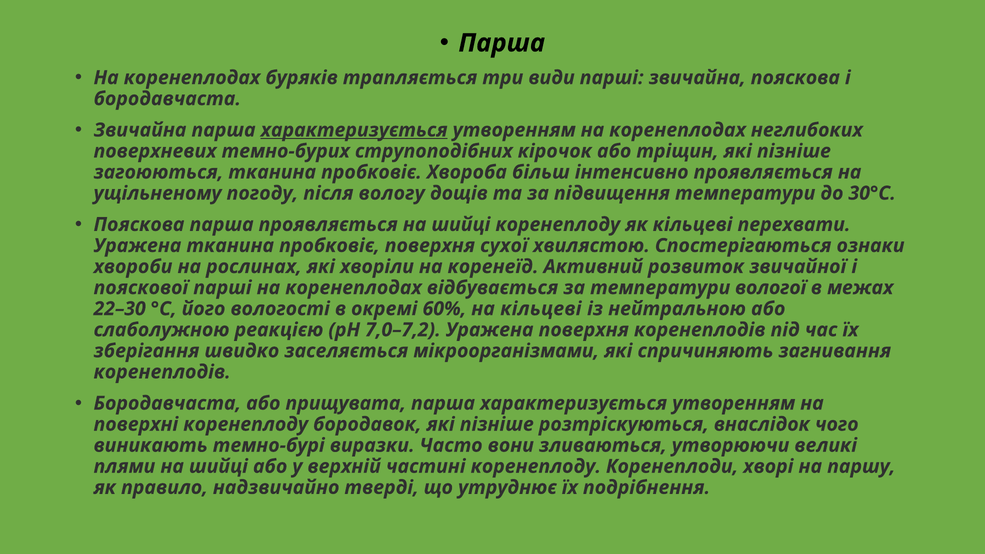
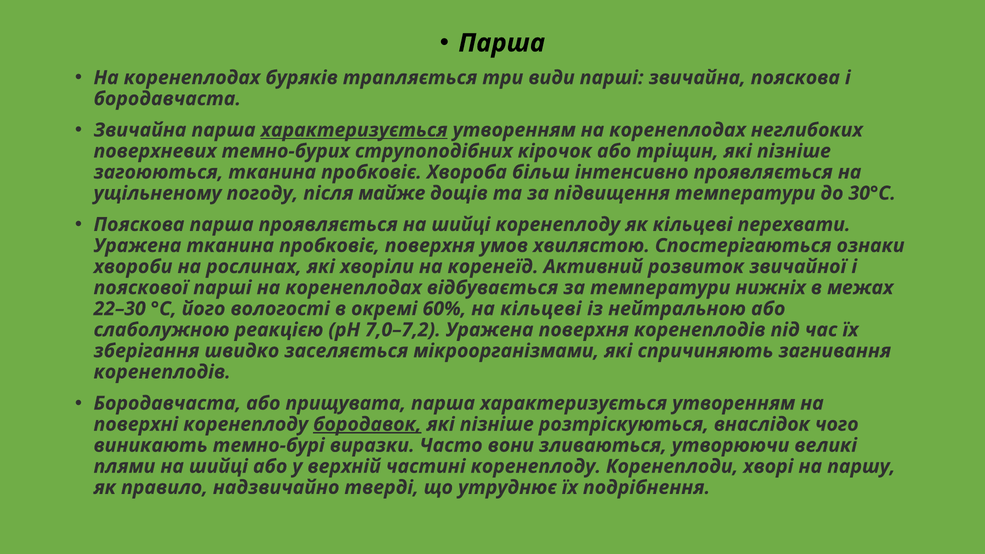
вологу: вологу -> майже (392, 193)
сухої: сухої -> умов (504, 246)
вологої: вологої -> нижніх (771, 288)
бородавок underline: none -> present (367, 424)
